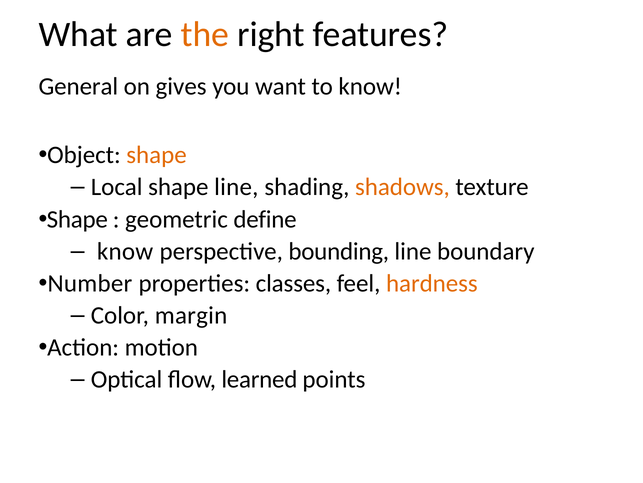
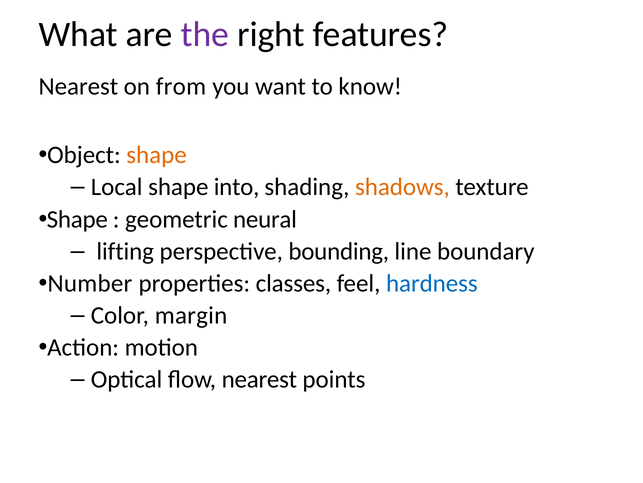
the colour: orange -> purple (205, 35)
General: General -> Nearest (78, 86)
gives: gives -> from (181, 86)
shape line: line -> into (237, 187)
define: define -> neural (265, 219)
know: know -> lifting (125, 251)
hardness colour: orange -> blue (432, 283)
flow learned: learned -> nearest (259, 379)
